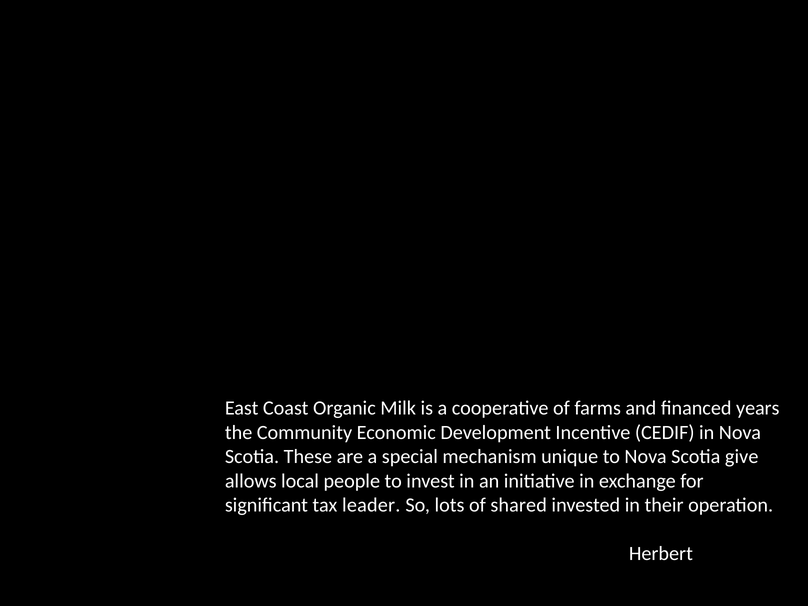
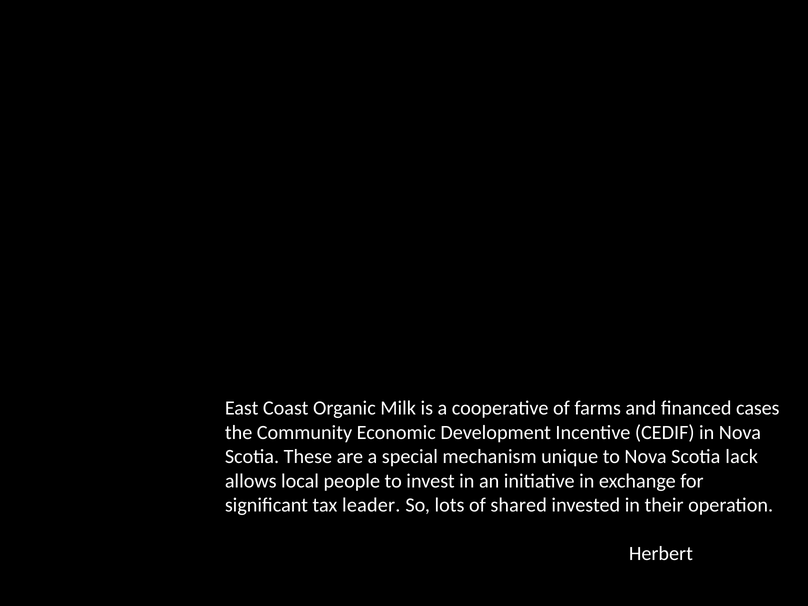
years: years -> cases (758, 408)
give: give -> lack (742, 457)
